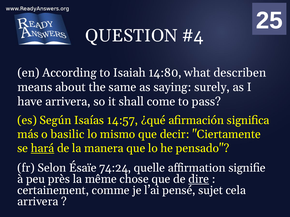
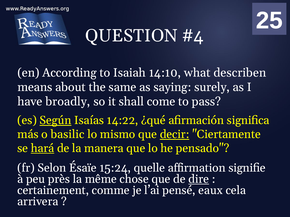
14:80: 14:80 -> 14:10 (165, 73)
have arrivera: arrivera -> broadly (68, 102)
Según underline: none -> present (55, 121)
14:57: 14:57 -> 14:22 (123, 121)
decir underline: none -> present (175, 135)
74:24: 74:24 -> 15:24 (115, 168)
sujet: sujet -> eaux (211, 191)
